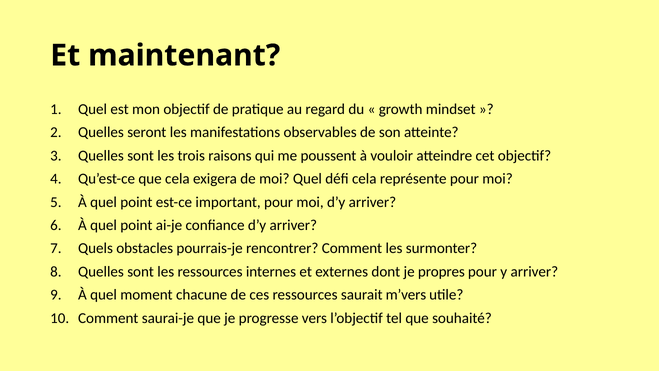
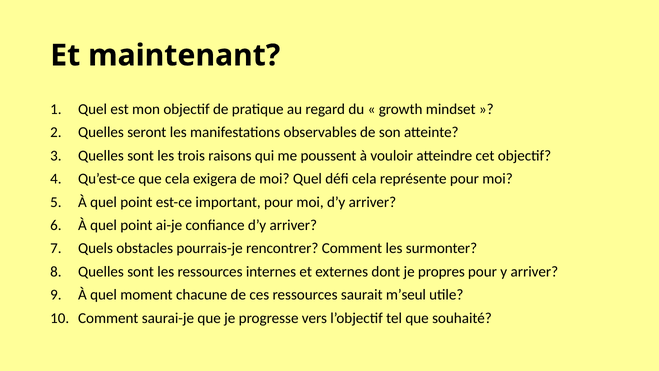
m’vers: m’vers -> m’seul (406, 295)
